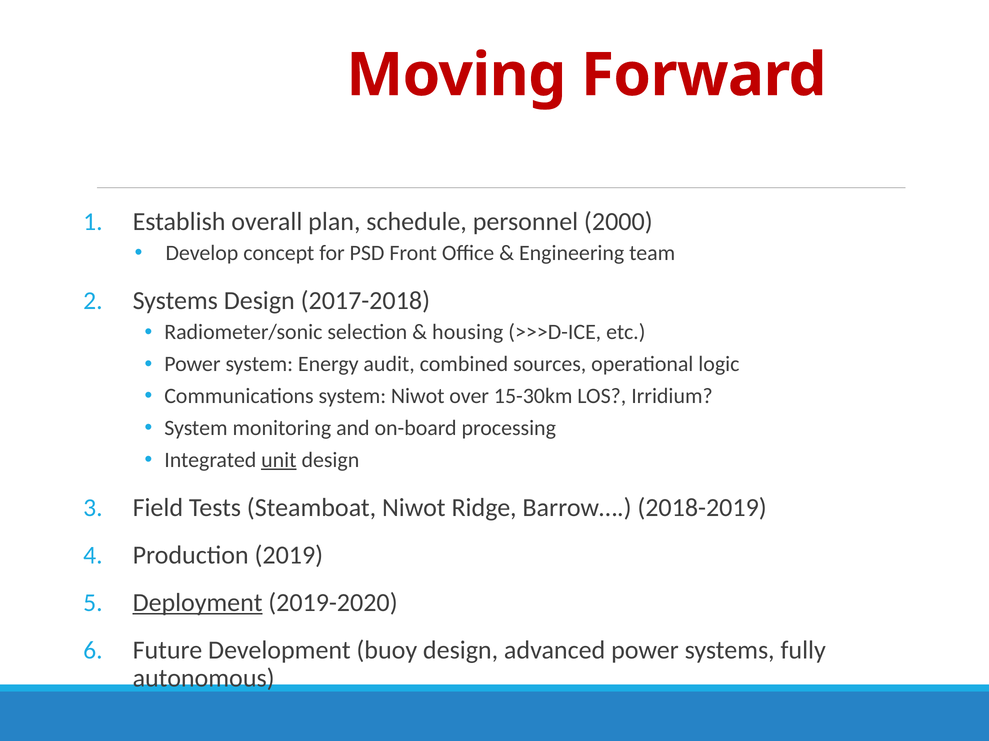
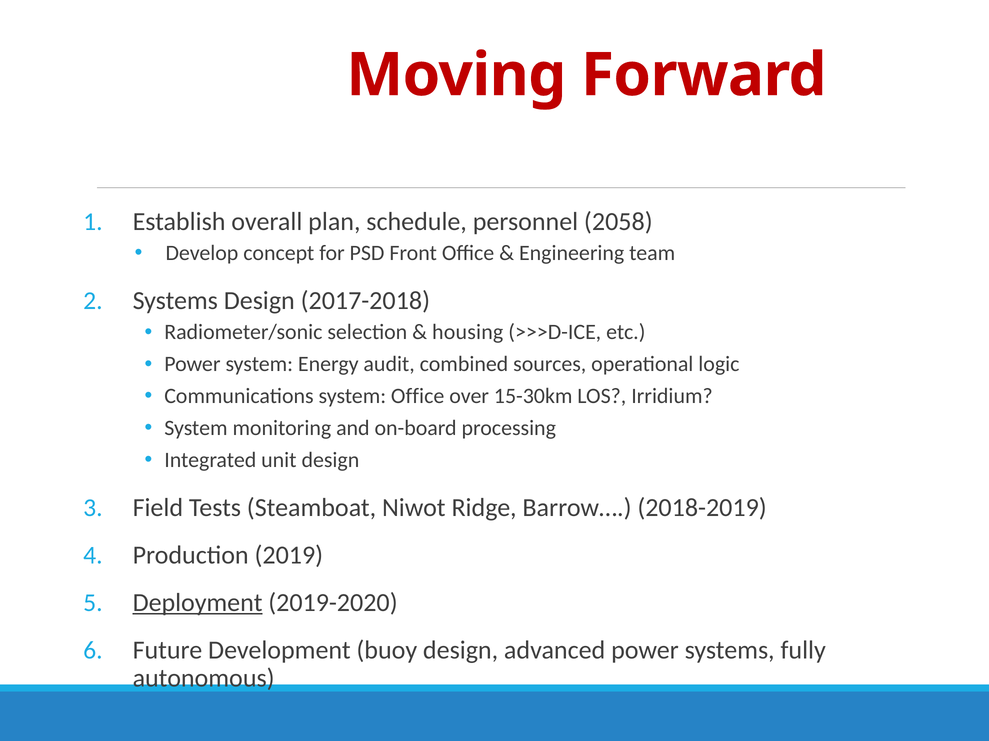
2000: 2000 -> 2058 (618, 222)
system Niwot: Niwot -> Office (418, 396)
unit underline: present -> none (279, 460)
